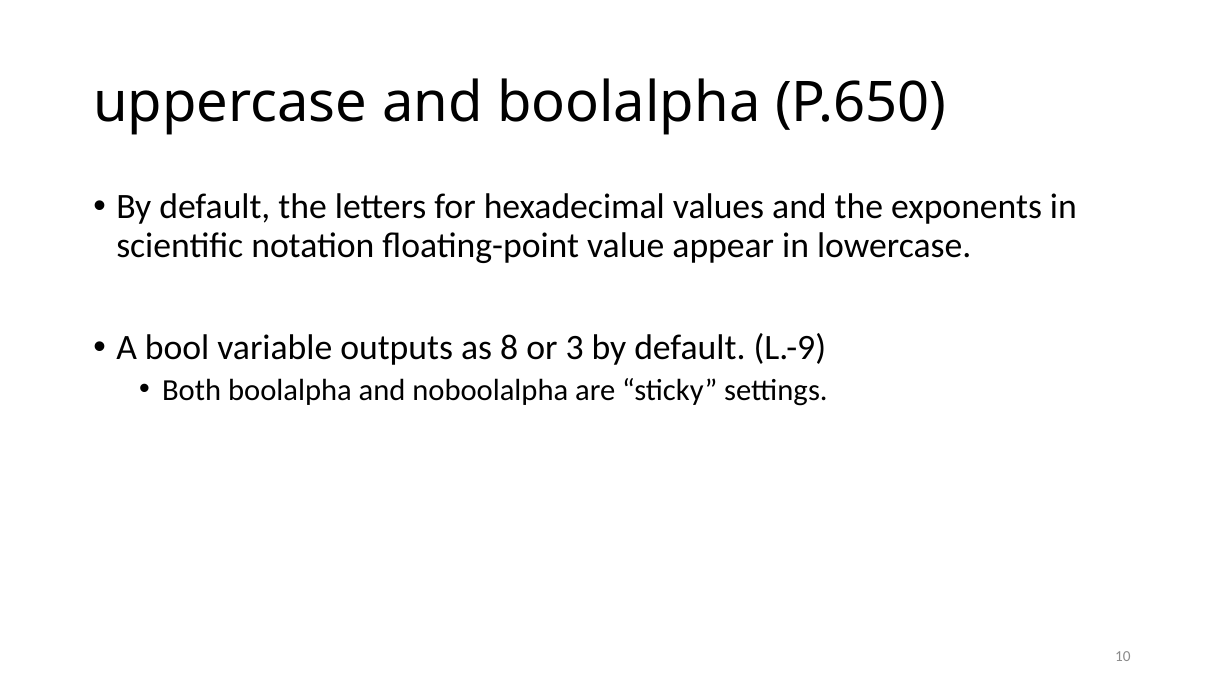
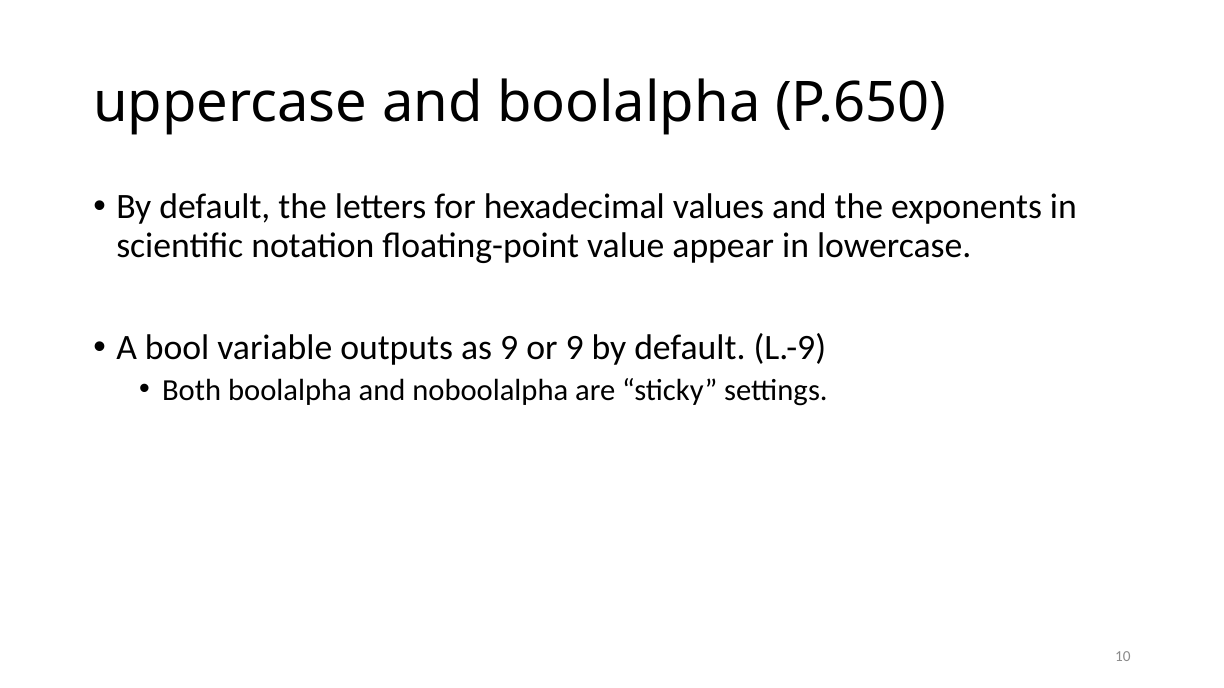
as 8: 8 -> 9 (509, 348)
or 3: 3 -> 9 (575, 348)
